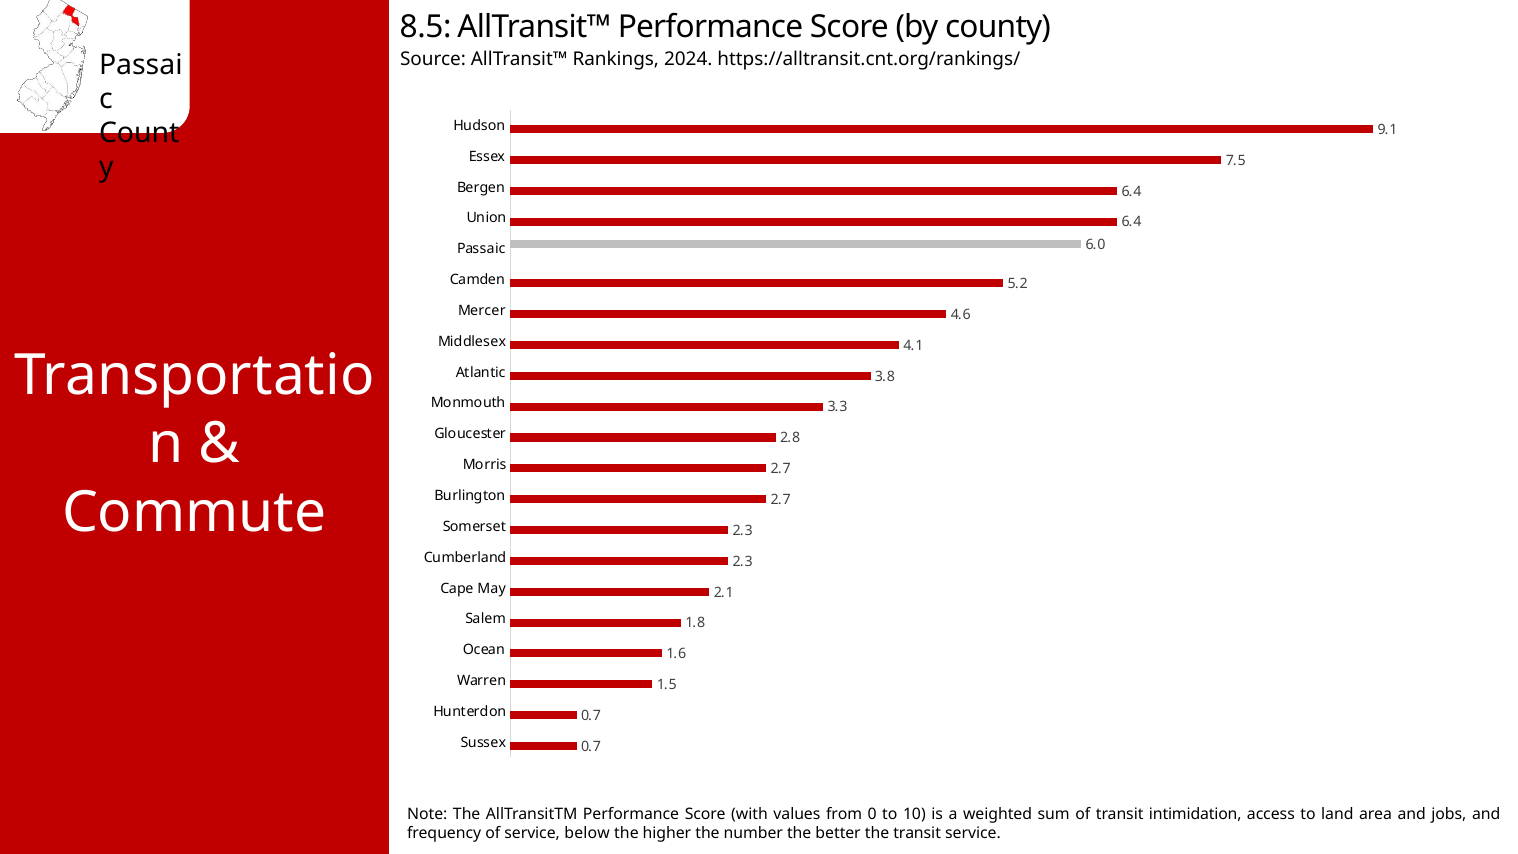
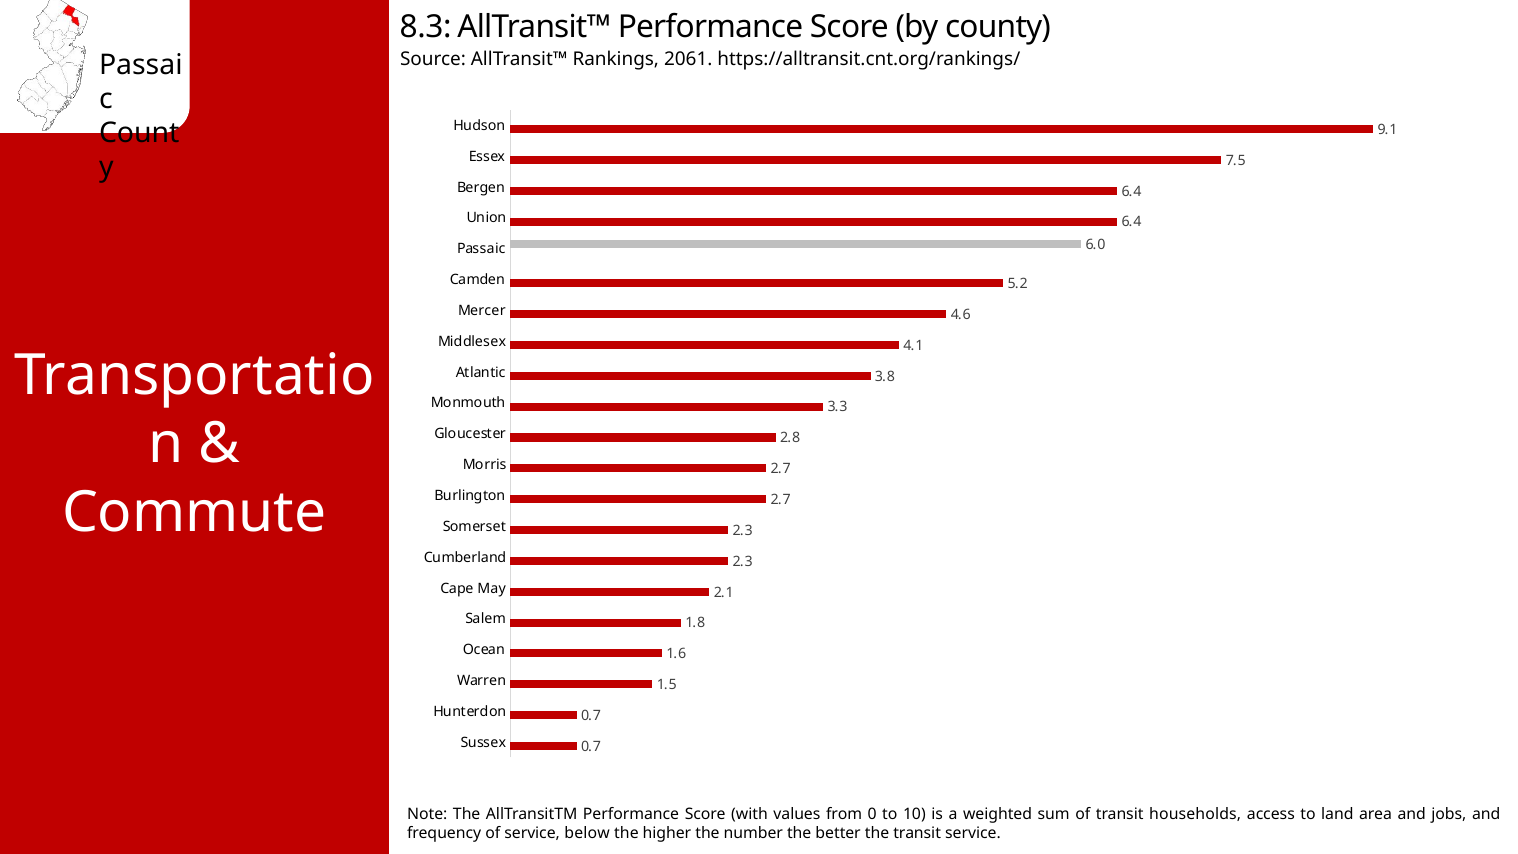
8.5: 8.5 -> 8.3 (426, 27)
2024: 2024 -> 2061 (688, 60)
intimidation: intimidation -> households (1195, 814)
